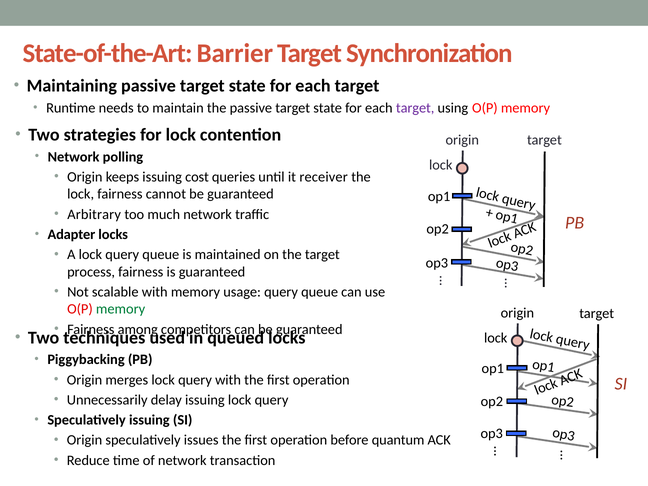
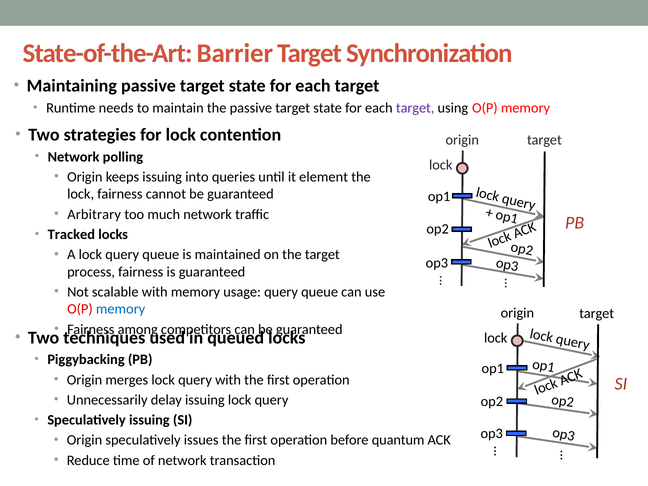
cost: cost -> into (197, 177)
receiver: receiver -> element (324, 177)
Adapter: Adapter -> Tracked (71, 234)
memory colour: green -> blue (121, 309)
